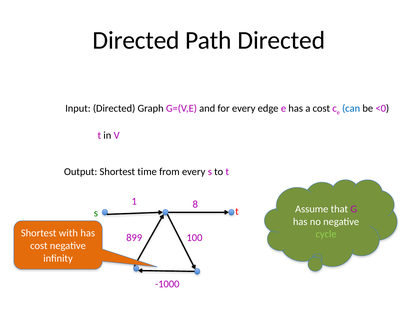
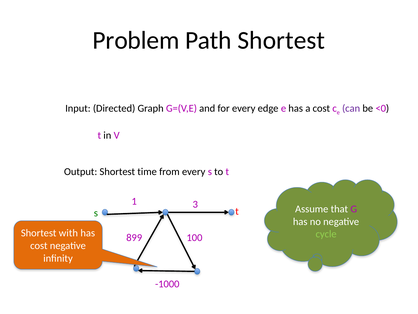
Directed: Directed -> Problem (136, 40)
Path Directed: Directed -> Shortest (281, 40)
can colour: blue -> purple (351, 108)
8: 8 -> 3 (195, 204)
